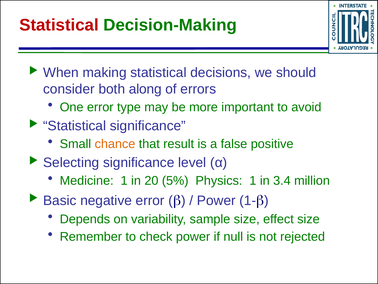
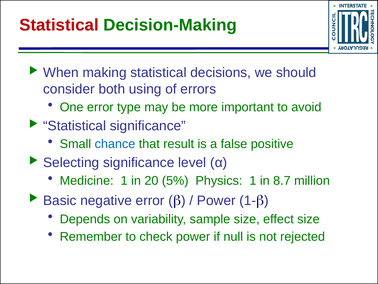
along: along -> using (145, 89)
chance colour: orange -> blue (115, 144)
3.4: 3.4 -> 8.7 (282, 180)
